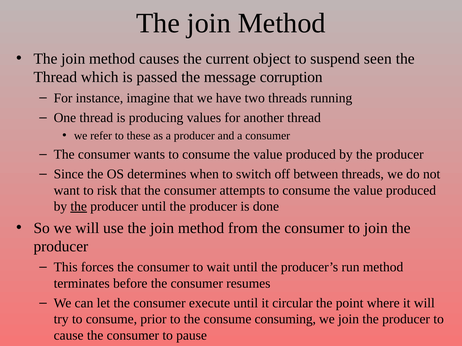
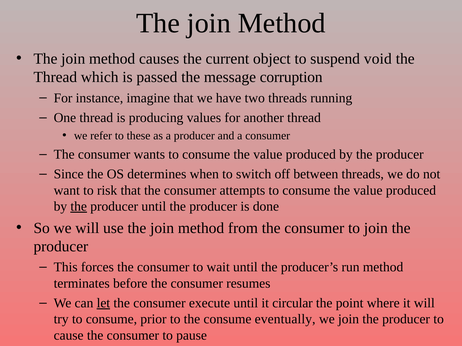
seen: seen -> void (378, 59)
let underline: none -> present (103, 303)
consuming: consuming -> eventually (285, 320)
